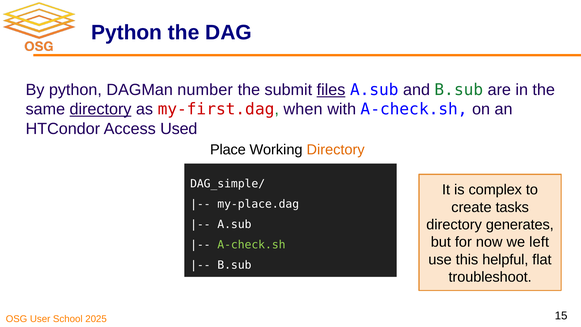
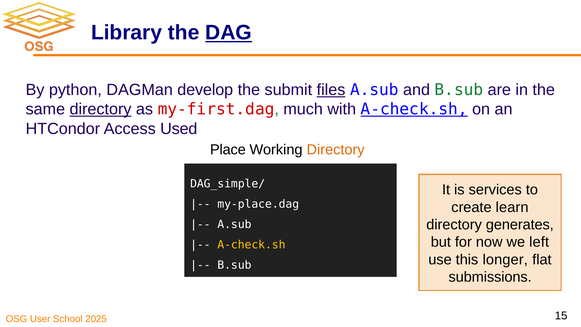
Python: Python -> Library (127, 33)
DAG underline: none -> present (229, 33)
number: number -> develop (205, 90)
when: when -> much (303, 109)
A-check.sh underline: none -> present (414, 109)
complex: complex -> services (495, 190)
tasks: tasks -> learn (512, 207)
A-check.sh colour: light green -> yellow (251, 245)
helpful: helpful -> longer (505, 259)
troubleshoot: troubleshoot -> submissions (490, 277)
